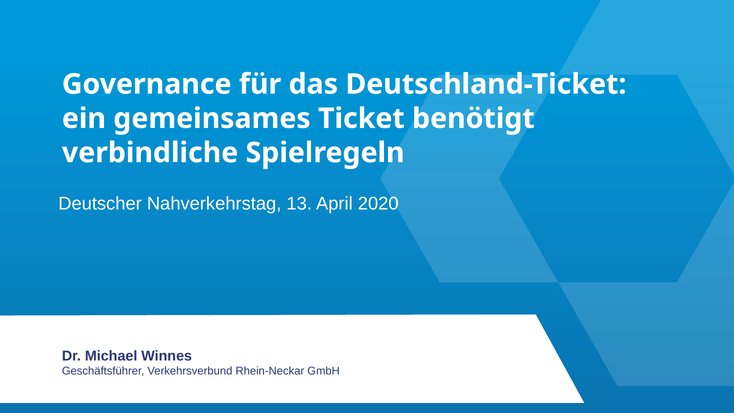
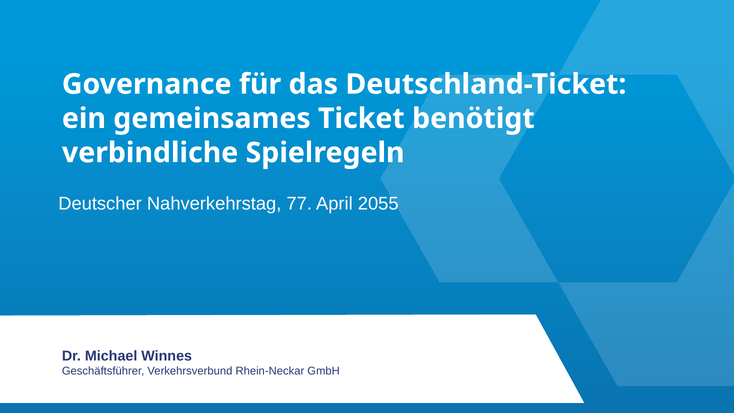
13: 13 -> 77 (299, 204)
2020: 2020 -> 2055 (378, 204)
